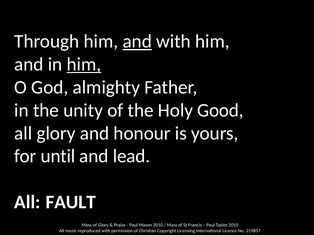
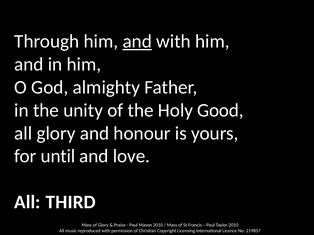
him underline: present -> none (84, 64)
lead: lead -> love (131, 157)
FAULT: FAULT -> THIRD (71, 203)
